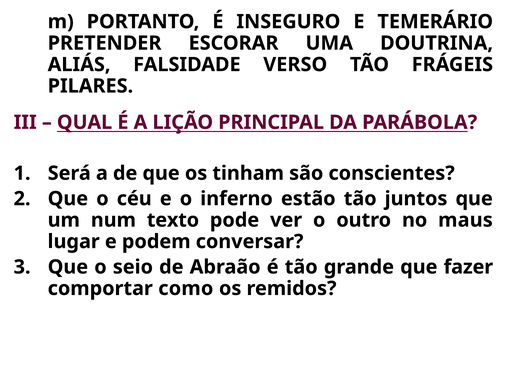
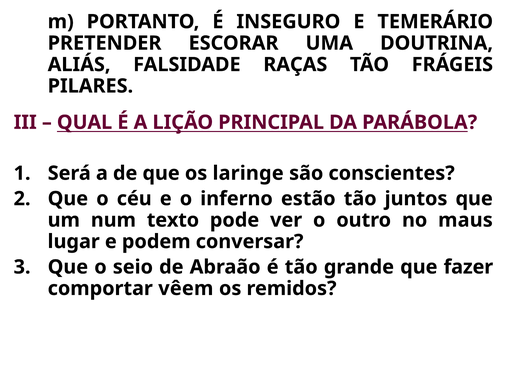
VERSO: VERSO -> RAÇAS (295, 65)
tinham: tinham -> laringe (248, 173)
como: como -> vêem (186, 289)
